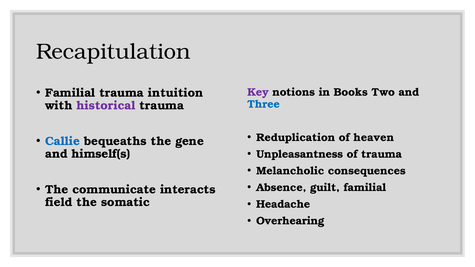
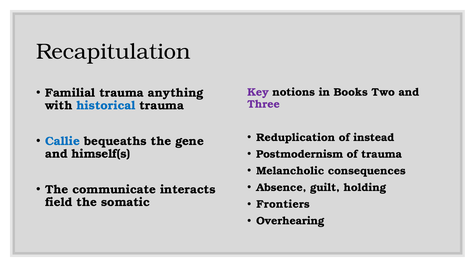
intuition: intuition -> anything (176, 93)
Three colour: blue -> purple (264, 104)
historical colour: purple -> blue (106, 106)
heaven: heaven -> instead (374, 138)
Unpleasantness: Unpleasantness -> Postmodernism (300, 154)
guilt familial: familial -> holding (365, 188)
Headache: Headache -> Frontiers (283, 204)
